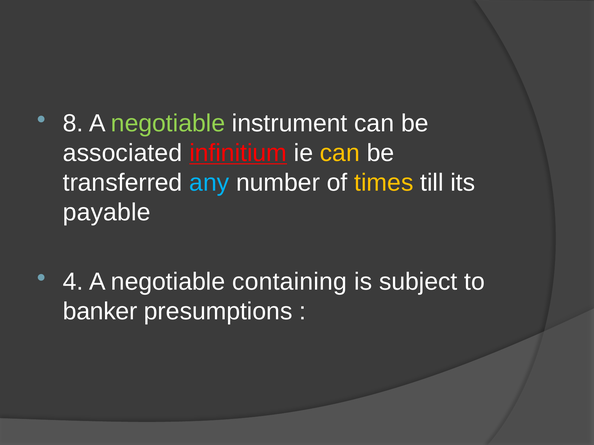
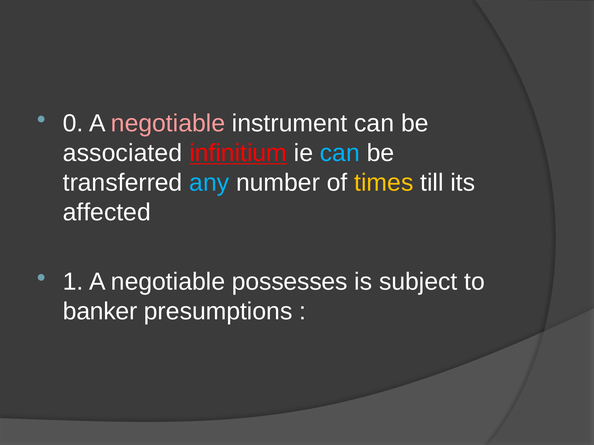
8: 8 -> 0 (73, 123)
negotiable colour: light green -> pink (168, 123)
can colour: yellow -> light blue (340, 153)
payable: payable -> affected (107, 213)
4: 4 -> 1 (73, 282)
containing: containing -> possesses (290, 282)
